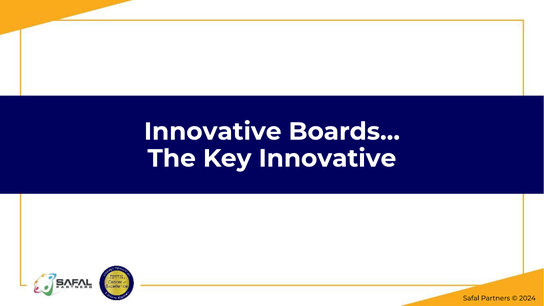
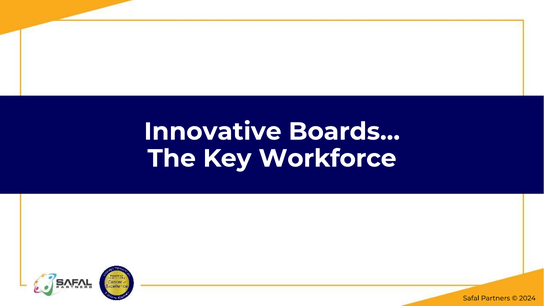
Key Innovative: Innovative -> Workforce (327, 158)
